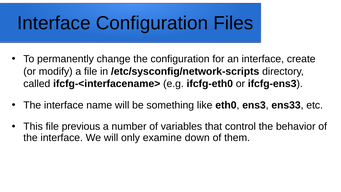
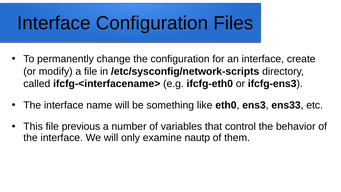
down: down -> nautp (197, 138)
